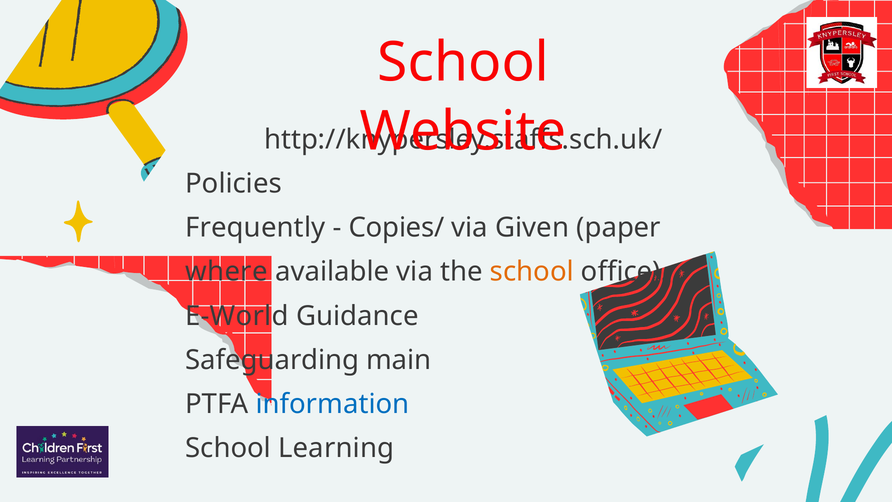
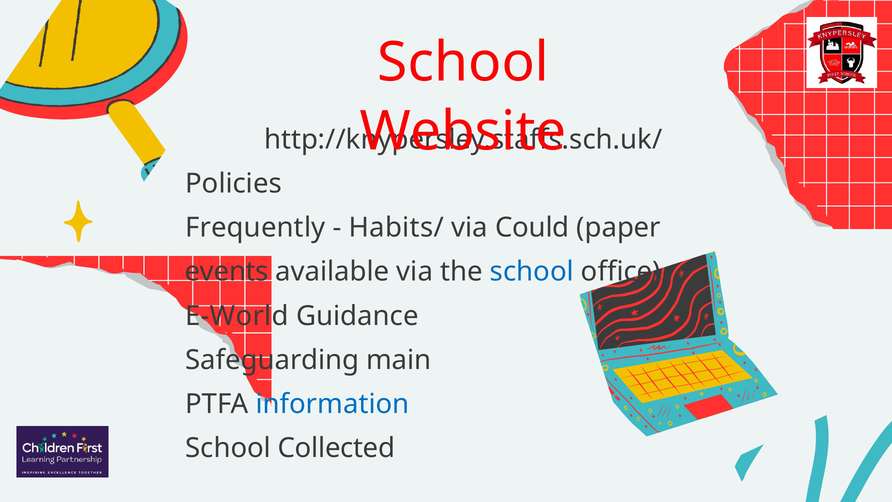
Copies/: Copies/ -> Habits/ (396, 228)
Given: Given -> Could (532, 228)
where: where -> events (227, 272)
school colour: orange -> blue (532, 272)
Learning: Learning -> Collected (336, 448)
